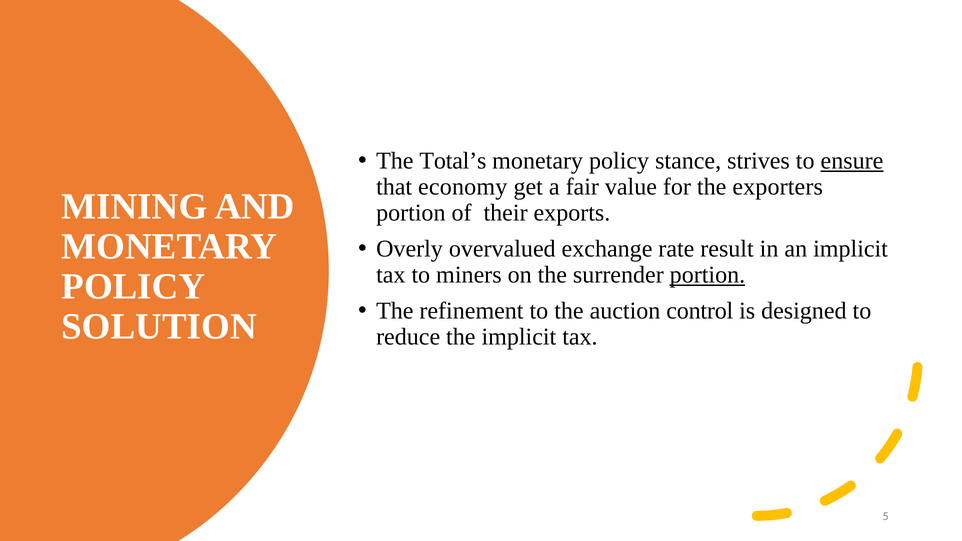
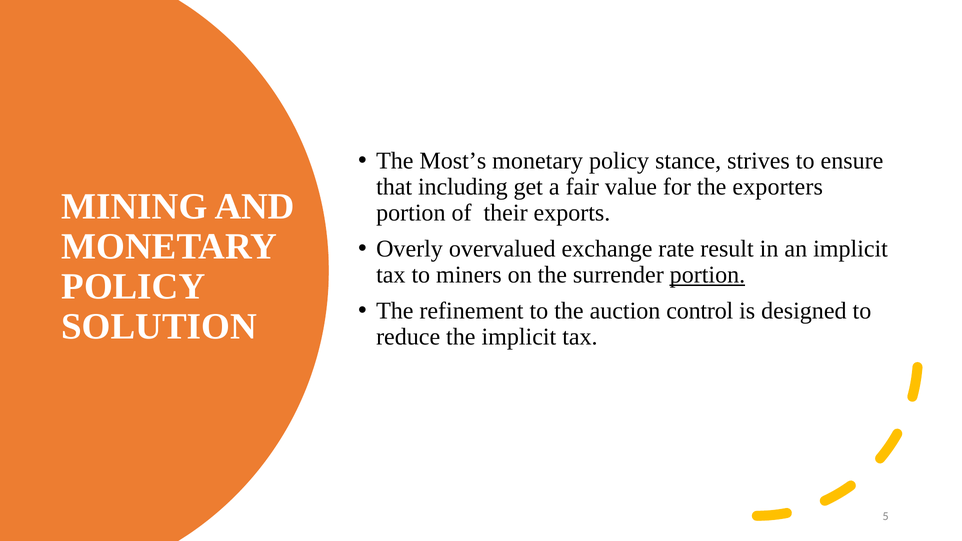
Total’s: Total’s -> Most’s (453, 161)
ensure underline: present -> none (852, 161)
economy: economy -> including (463, 187)
